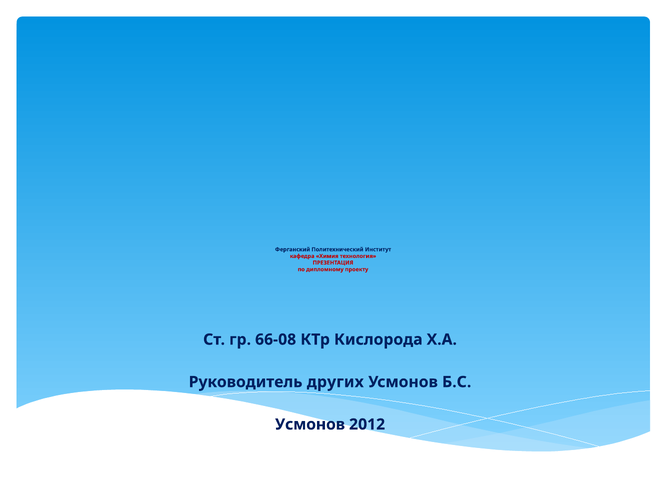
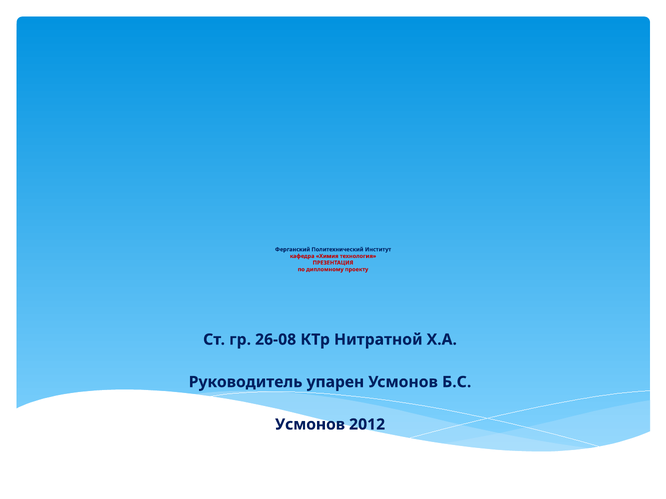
66-08: 66-08 -> 26-08 (276, 340)
Кислорода: Кислорода -> Нитратной (378, 340)
других: других -> упарен (335, 382)
